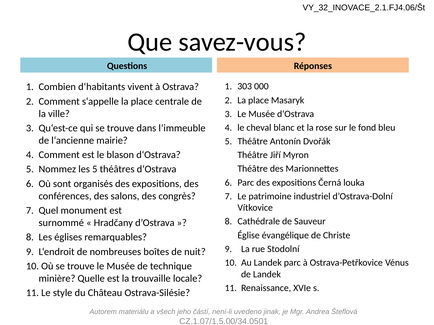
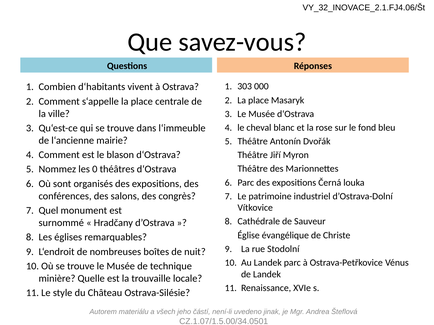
les 5: 5 -> 0 (95, 170)
